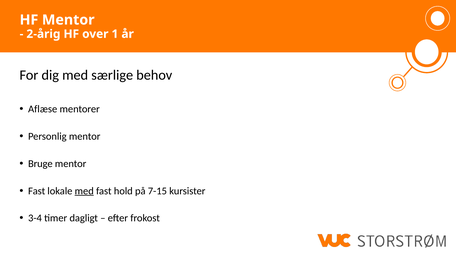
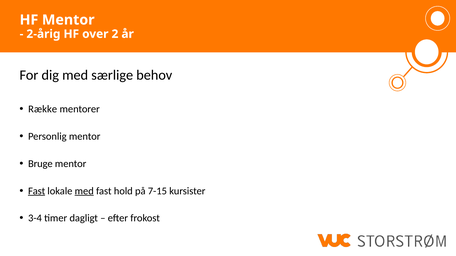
1: 1 -> 2 (115, 34)
Aflæse: Aflæse -> Række (43, 109)
Fast underline: none -> present (37, 191)
